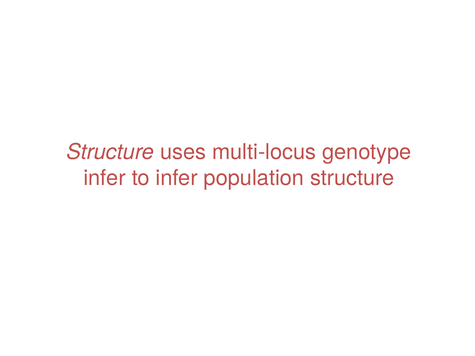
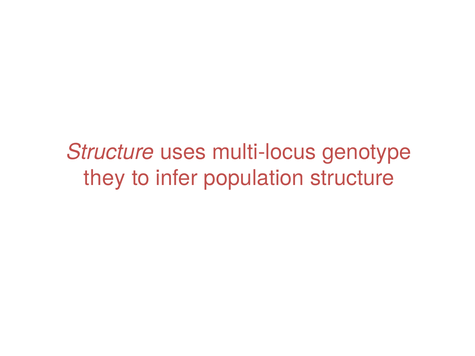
infer: infer -> they (104, 178)
